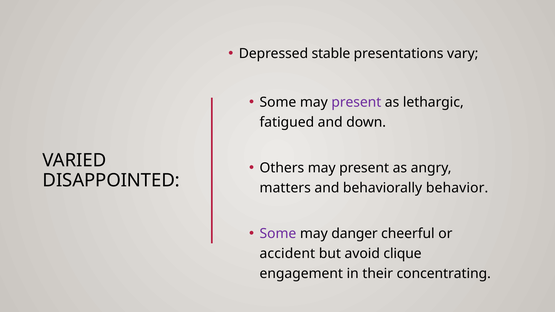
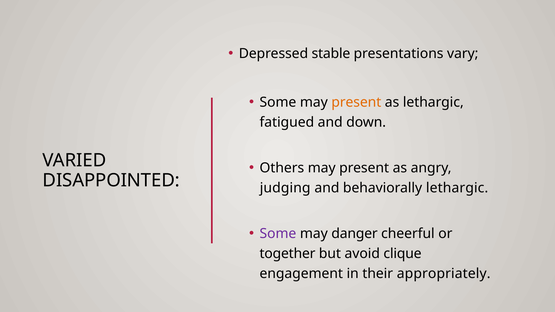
present colour: purple -> orange (356, 102)
matters: matters -> judging (285, 188)
behaviorally behavior: behavior -> lethargic (457, 188)
accident: accident -> together (287, 254)
concentrating: concentrating -> appropriately (444, 274)
